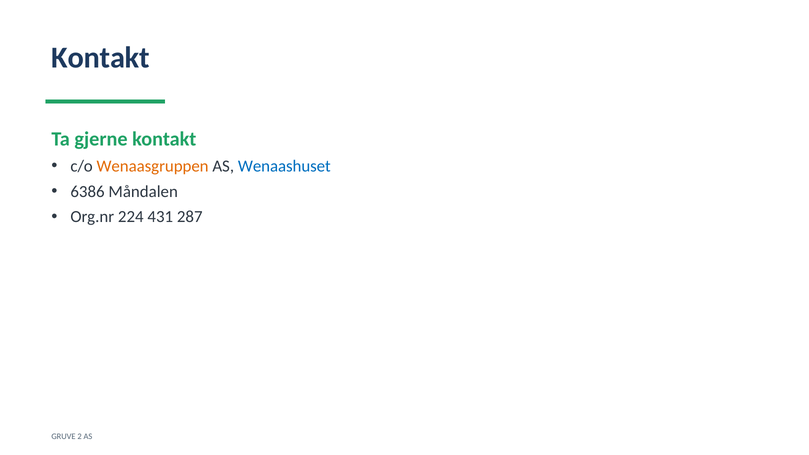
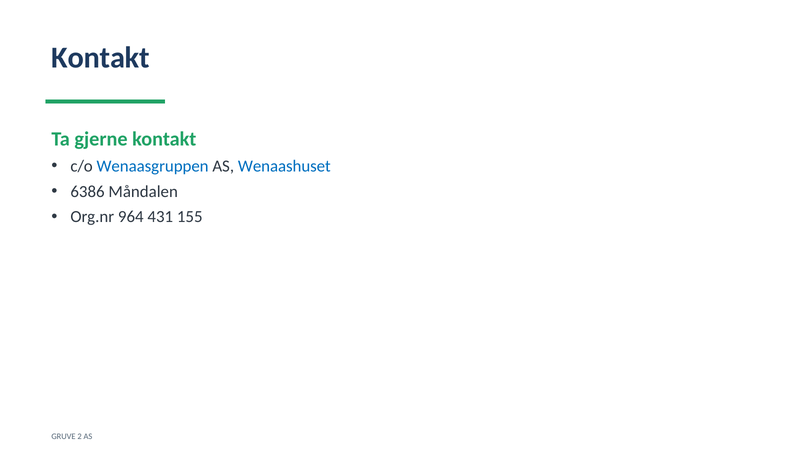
Wenaasgruppen colour: orange -> blue (153, 166)
224: 224 -> 964 (131, 217)
287: 287 -> 155 (190, 217)
